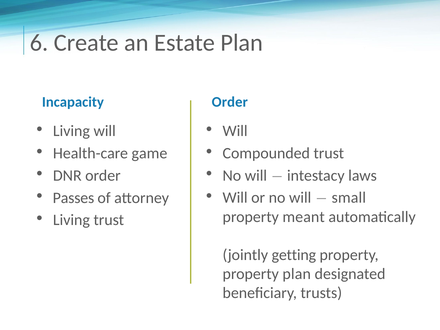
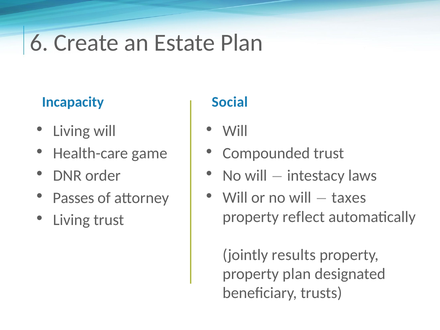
Incapacity Order: Order -> Social (230, 102)
small: small -> taxes (349, 198)
meant: meant -> reflect (304, 217)
getting: getting -> results (294, 255)
